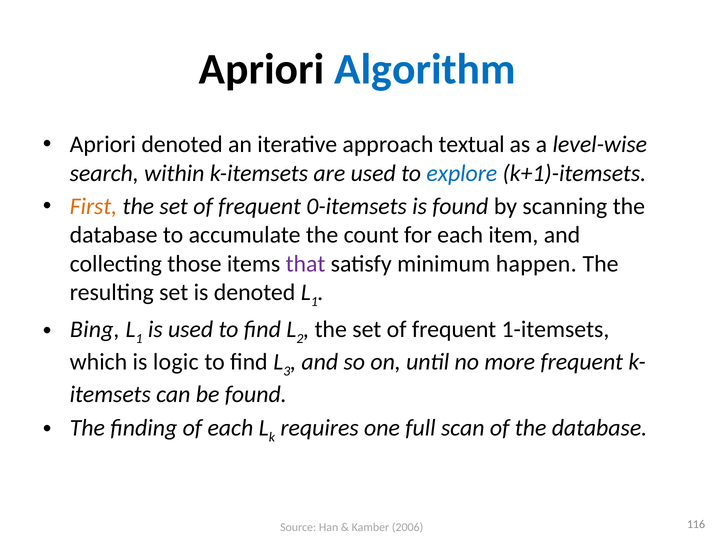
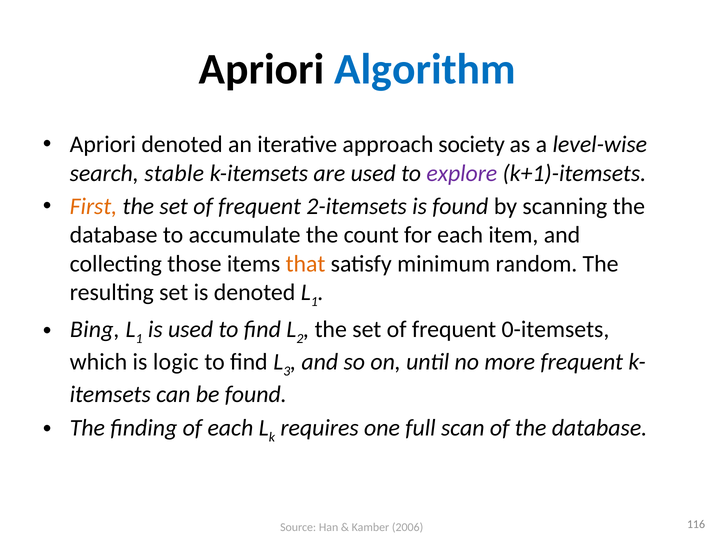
textual: textual -> society (472, 145)
within: within -> stable (174, 173)
explore colour: blue -> purple (462, 173)
0-itemsets: 0-itemsets -> 2-itemsets (357, 207)
that colour: purple -> orange (306, 264)
happen: happen -> random (536, 264)
1-itemsets: 1-itemsets -> 0-itemsets (555, 330)
